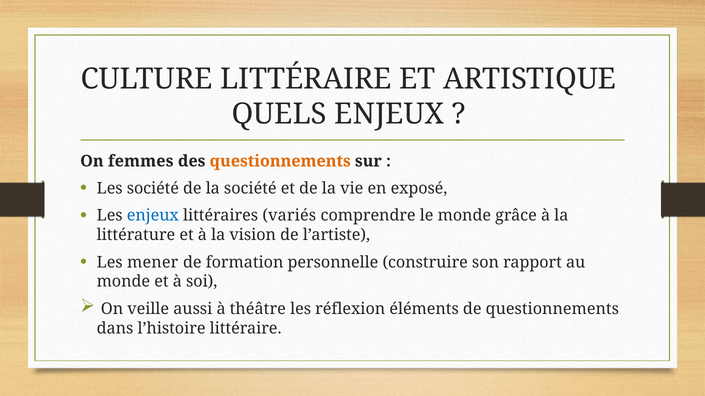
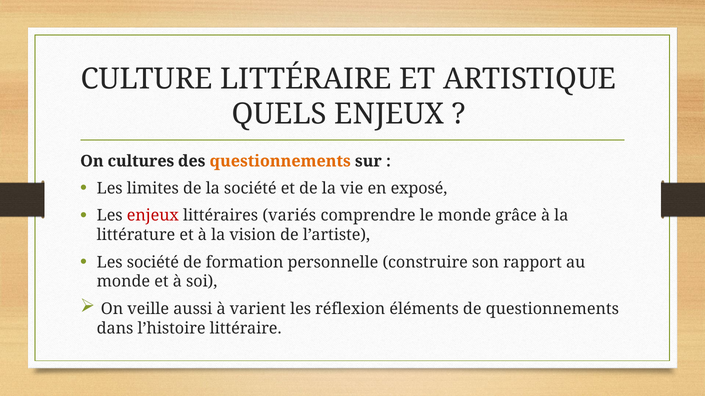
femmes: femmes -> cultures (141, 161)
Les société: société -> limites (153, 189)
enjeux colour: blue -> red (153, 216)
Les mener: mener -> société (153, 263)
théâtre: théâtre -> varient (258, 309)
